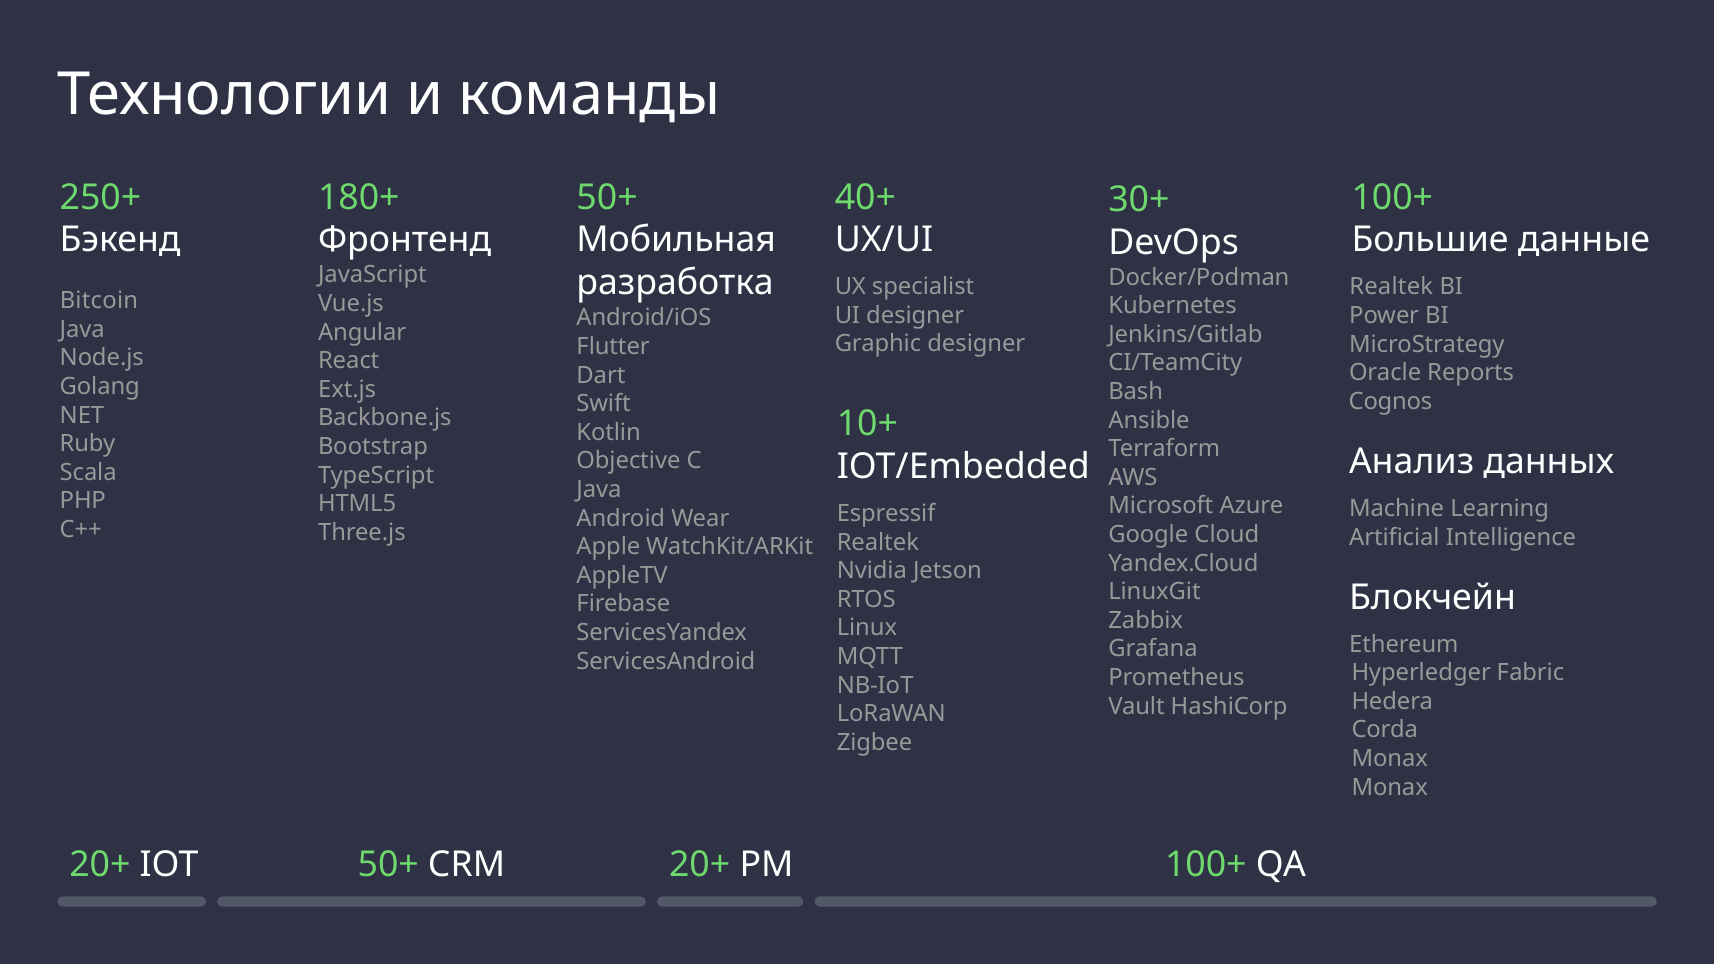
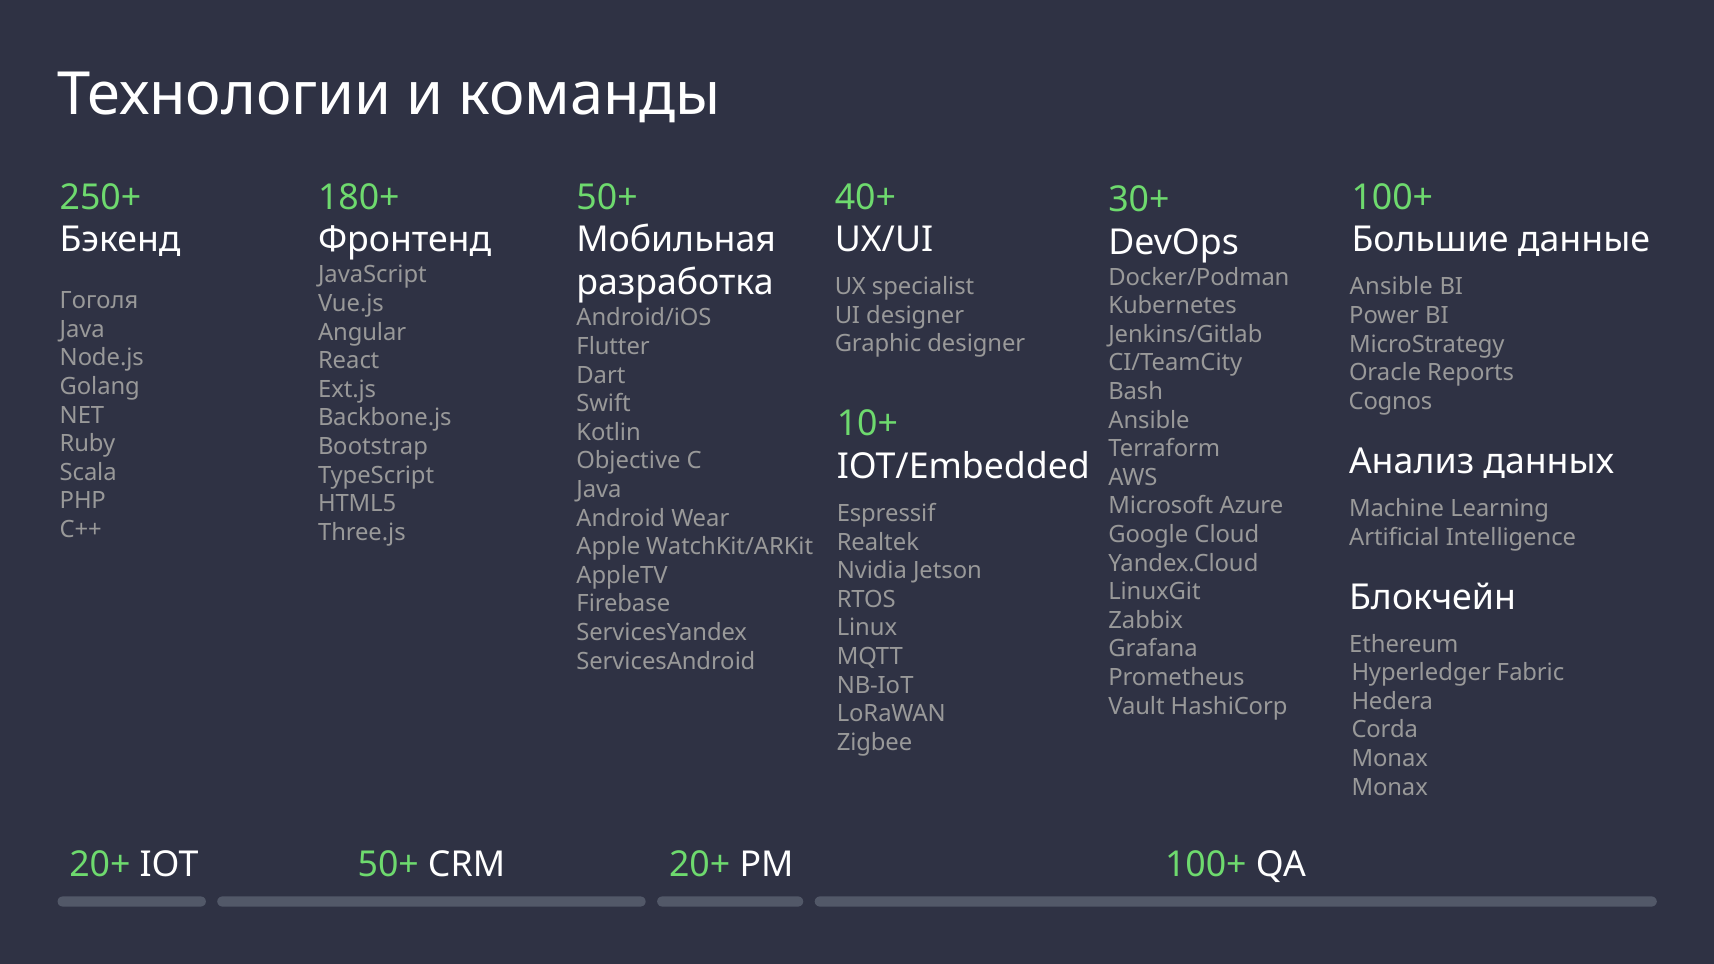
Realtek: Realtek -> Ansible (1391, 287)
Bitcoin: Bitcoin -> Гоголя (99, 301)
